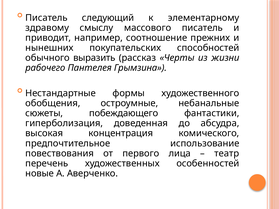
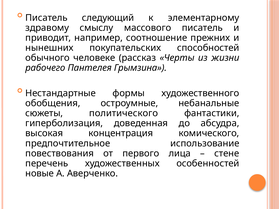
выразить: выразить -> человеке (94, 58)
побеждающего: побеждающего -> политического (124, 113)
театр: театр -> стене (227, 154)
